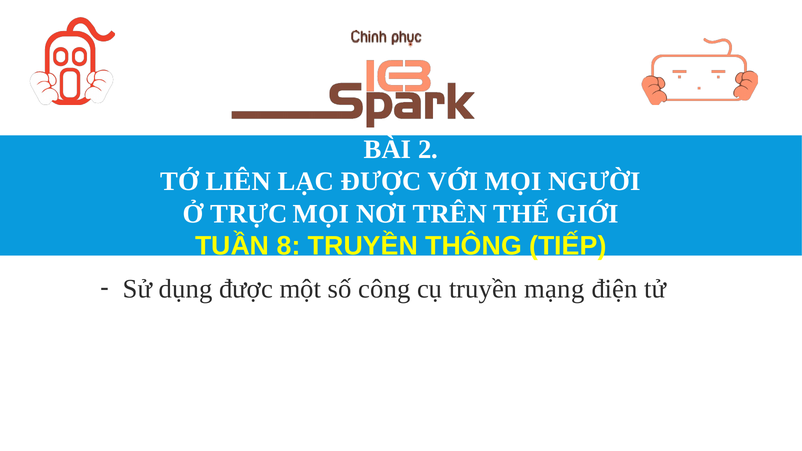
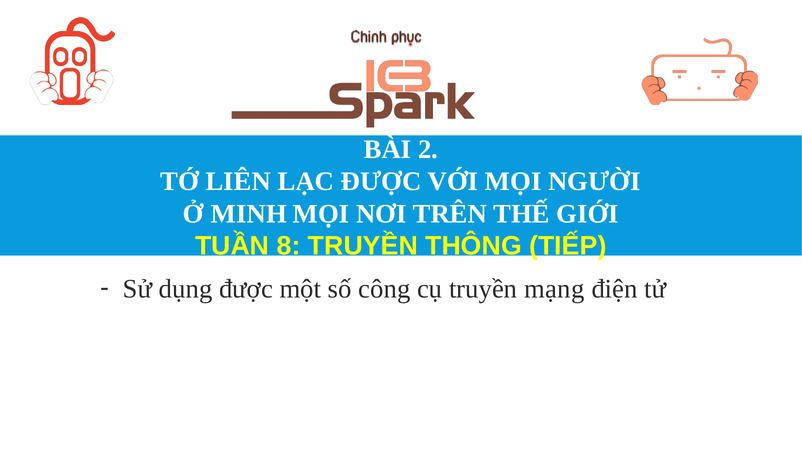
TRỰC: TRỰC -> MINH (249, 214)
